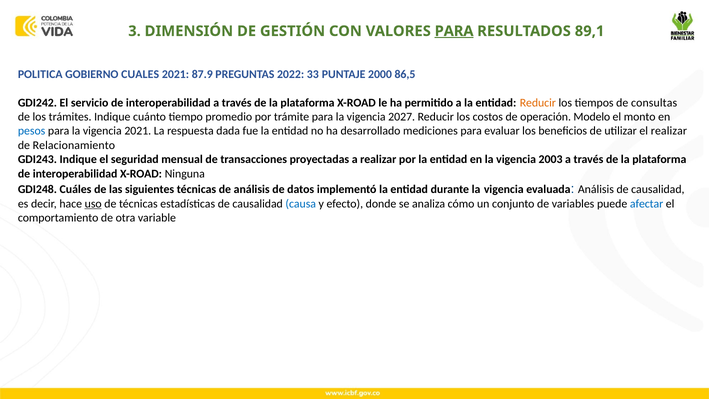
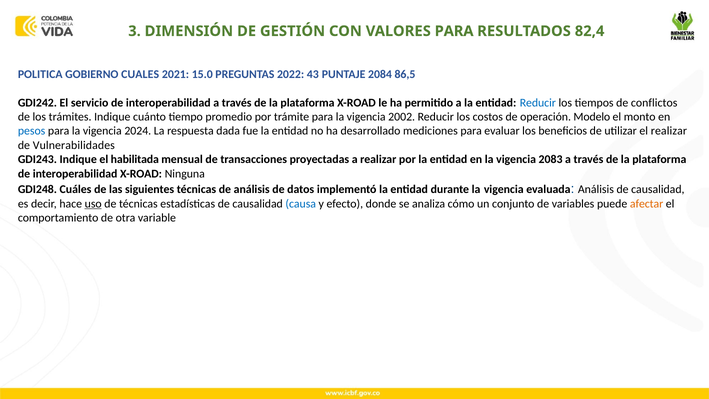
PARA underline: present -> none (454, 31)
89,1: 89,1 -> 82,4 (590, 31)
87.9: 87.9 -> 15.0 (202, 74)
33: 33 -> 43 (313, 74)
2000: 2000 -> 2084 (380, 74)
Reducir colour: orange -> blue (538, 103)
consultas: consultas -> conflictos (654, 103)
2027: 2027 -> 2002 (402, 117)
vigencia 2021: 2021 -> 2024 (138, 131)
Relacionamiento: Relacionamiento -> Vulnerabilidades (74, 145)
seguridad: seguridad -> habilitada (135, 159)
2003: 2003 -> 2083 (551, 159)
afectar colour: blue -> orange (647, 204)
